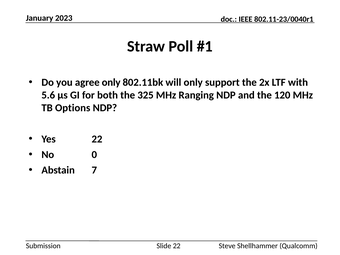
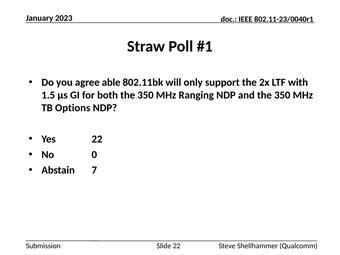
agree only: only -> able (111, 82)
5.6: 5.6 -> 1.5 (48, 95)
both the 325: 325 -> 350 (146, 95)
and the 120: 120 -> 350 (282, 95)
